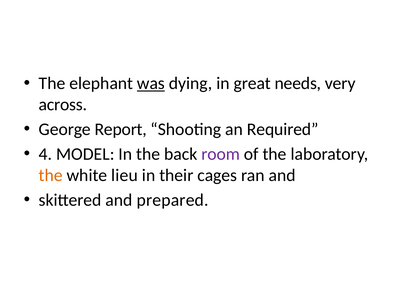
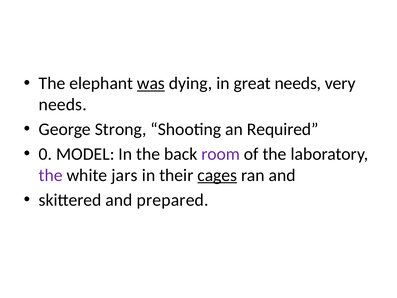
across: across -> needs (63, 104)
Report: Report -> Strong (121, 129)
4: 4 -> 0 (45, 154)
the colour: orange -> purple (51, 175)
lieu: lieu -> jars (124, 175)
cages underline: none -> present (217, 175)
